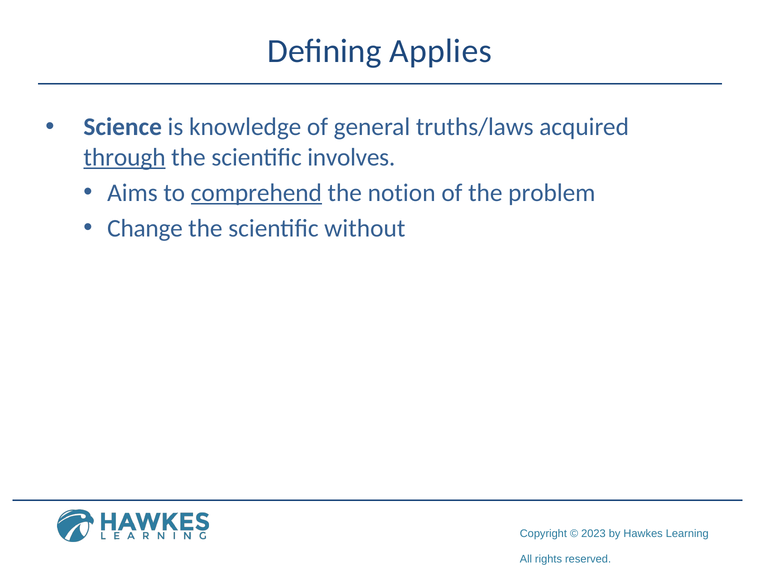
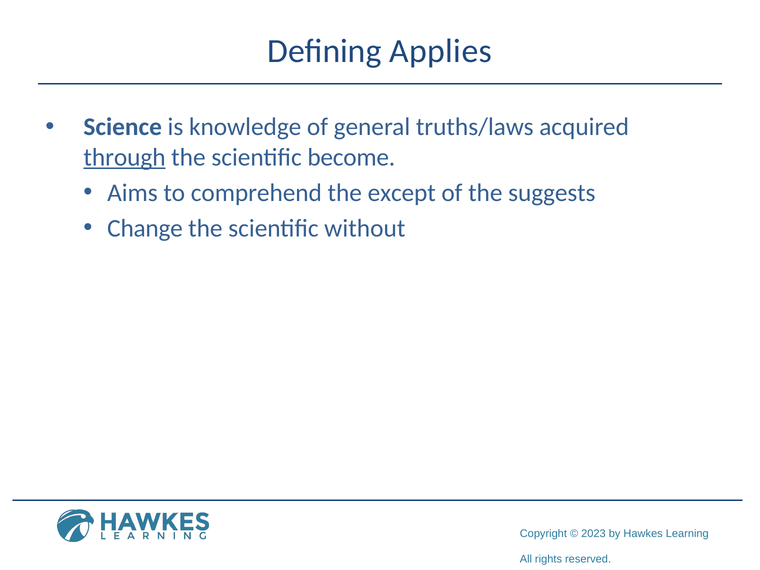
involves: involves -> become (351, 158)
comprehend underline: present -> none (256, 193)
notion: notion -> except (402, 193)
problem: problem -> suggests (552, 193)
